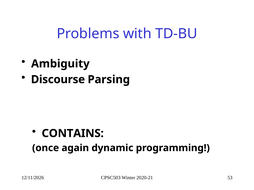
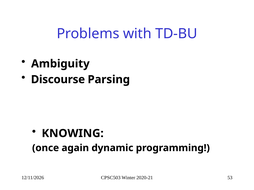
CONTAINS: CONTAINS -> KNOWING (73, 134)
